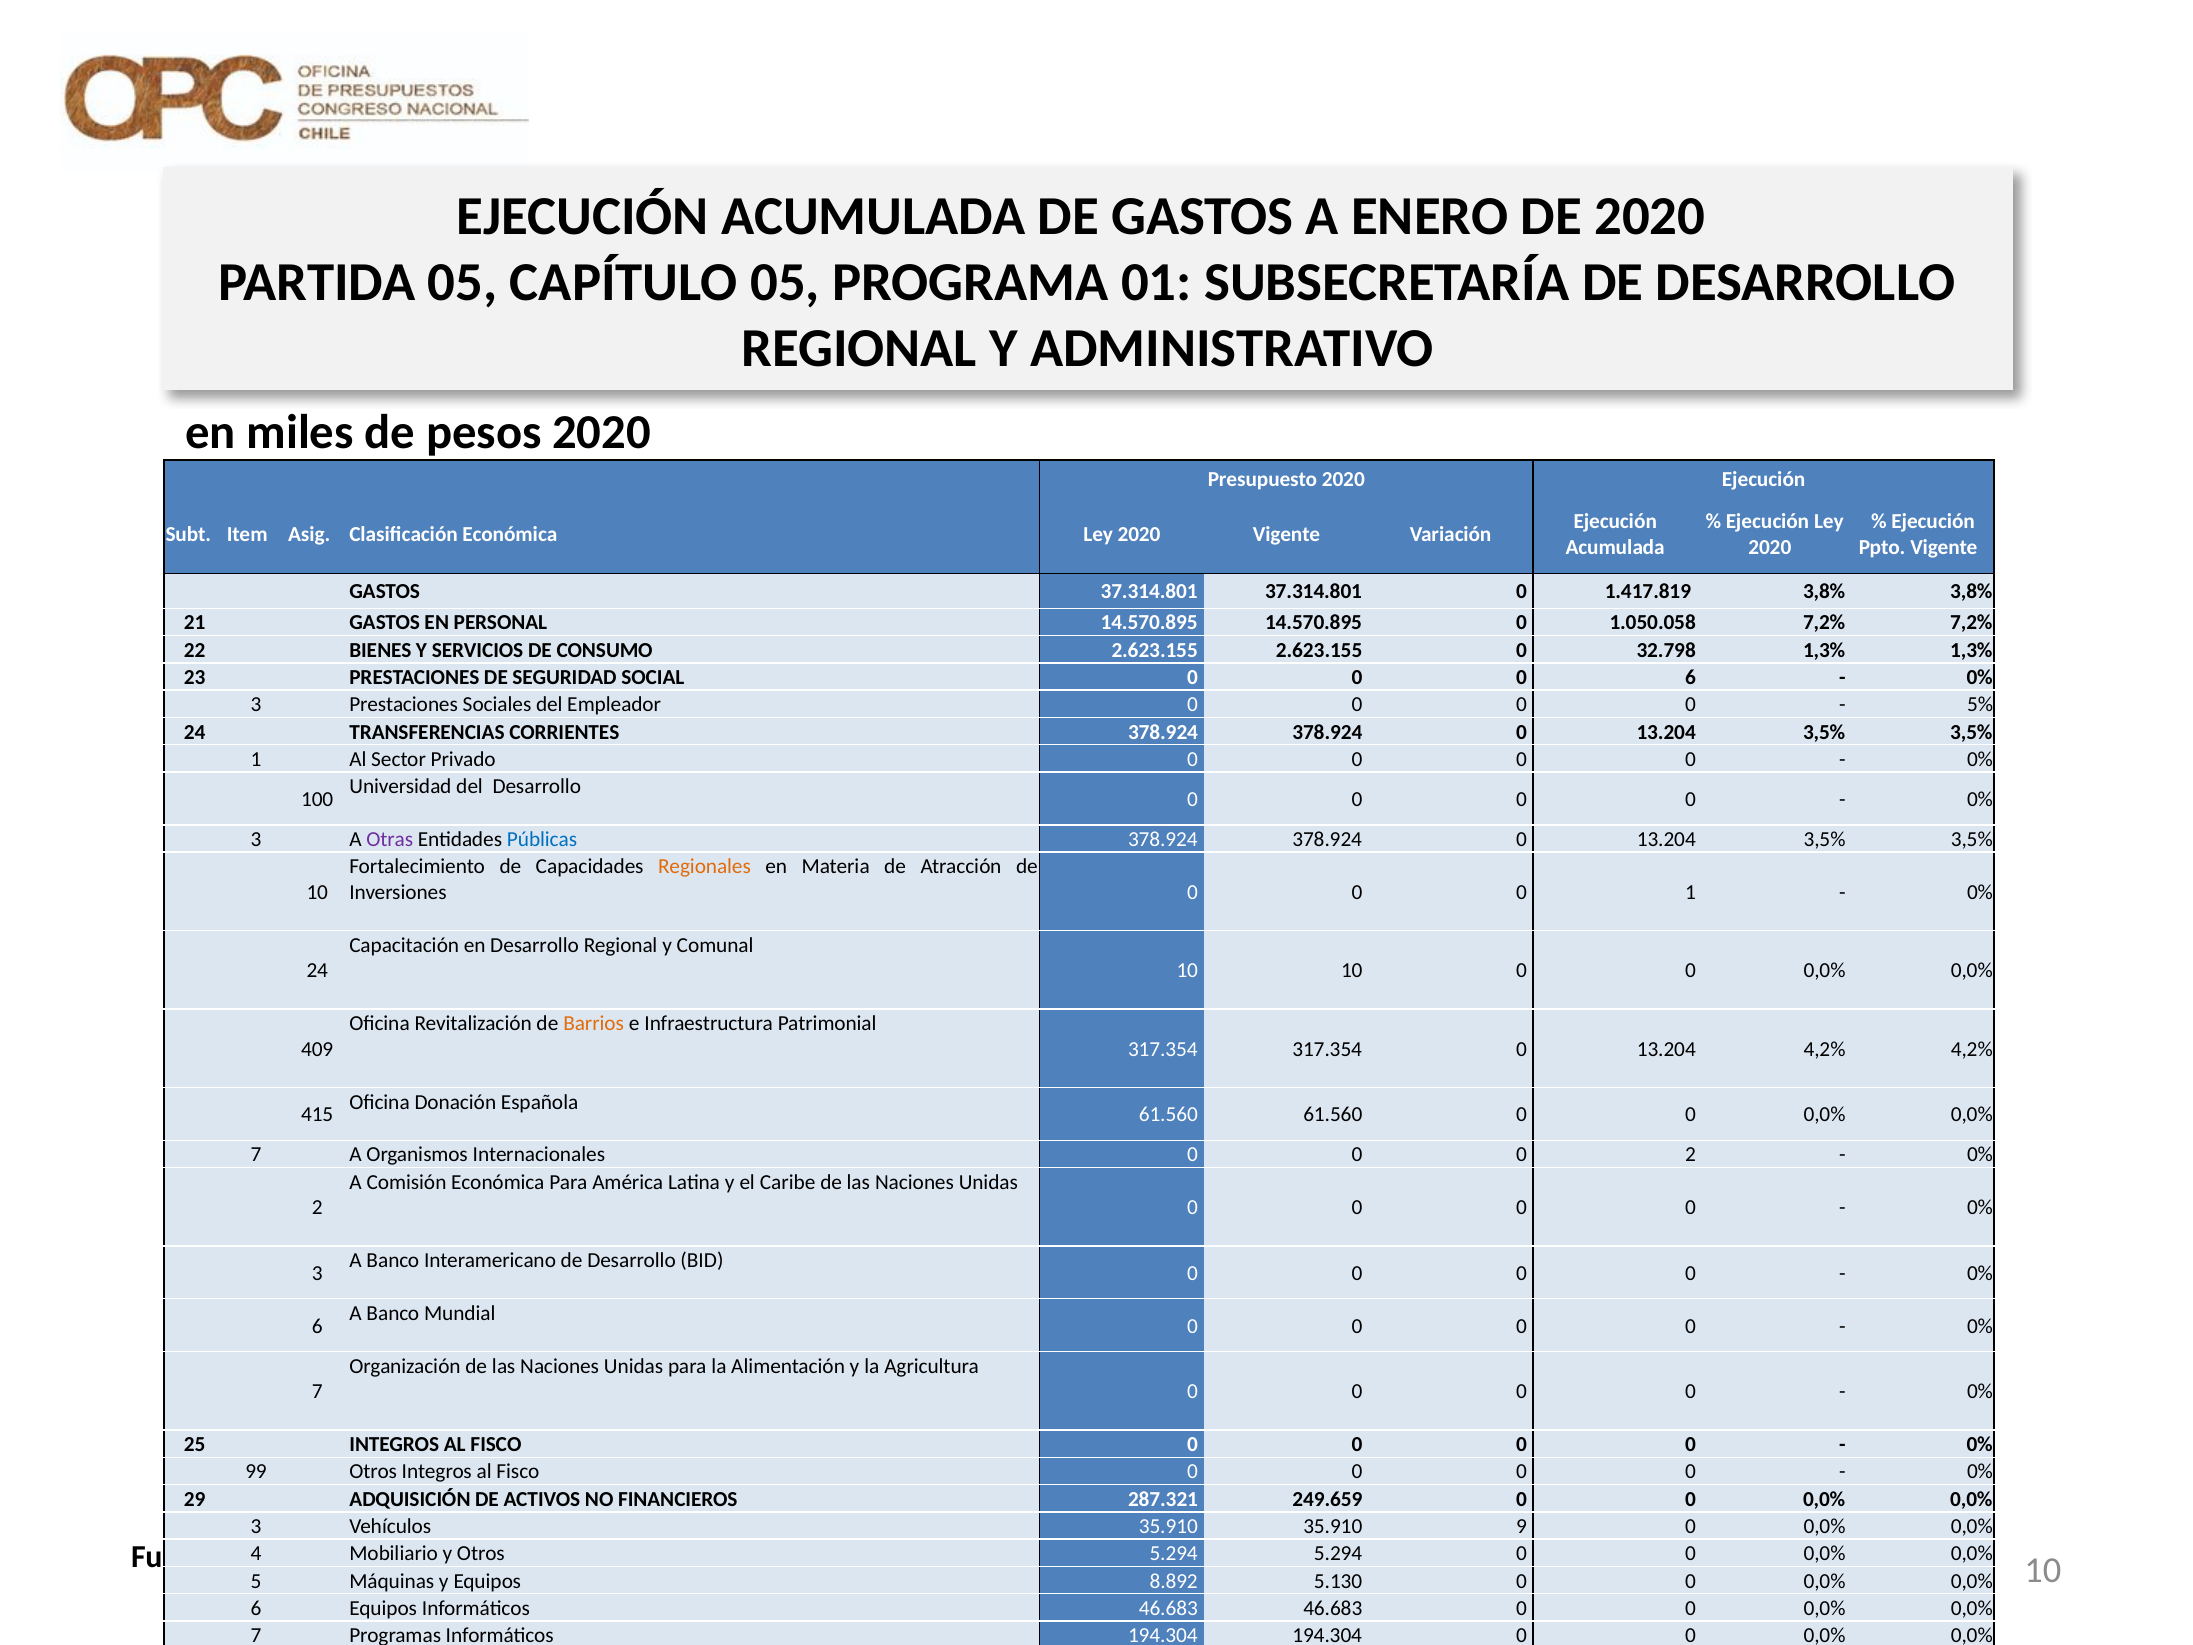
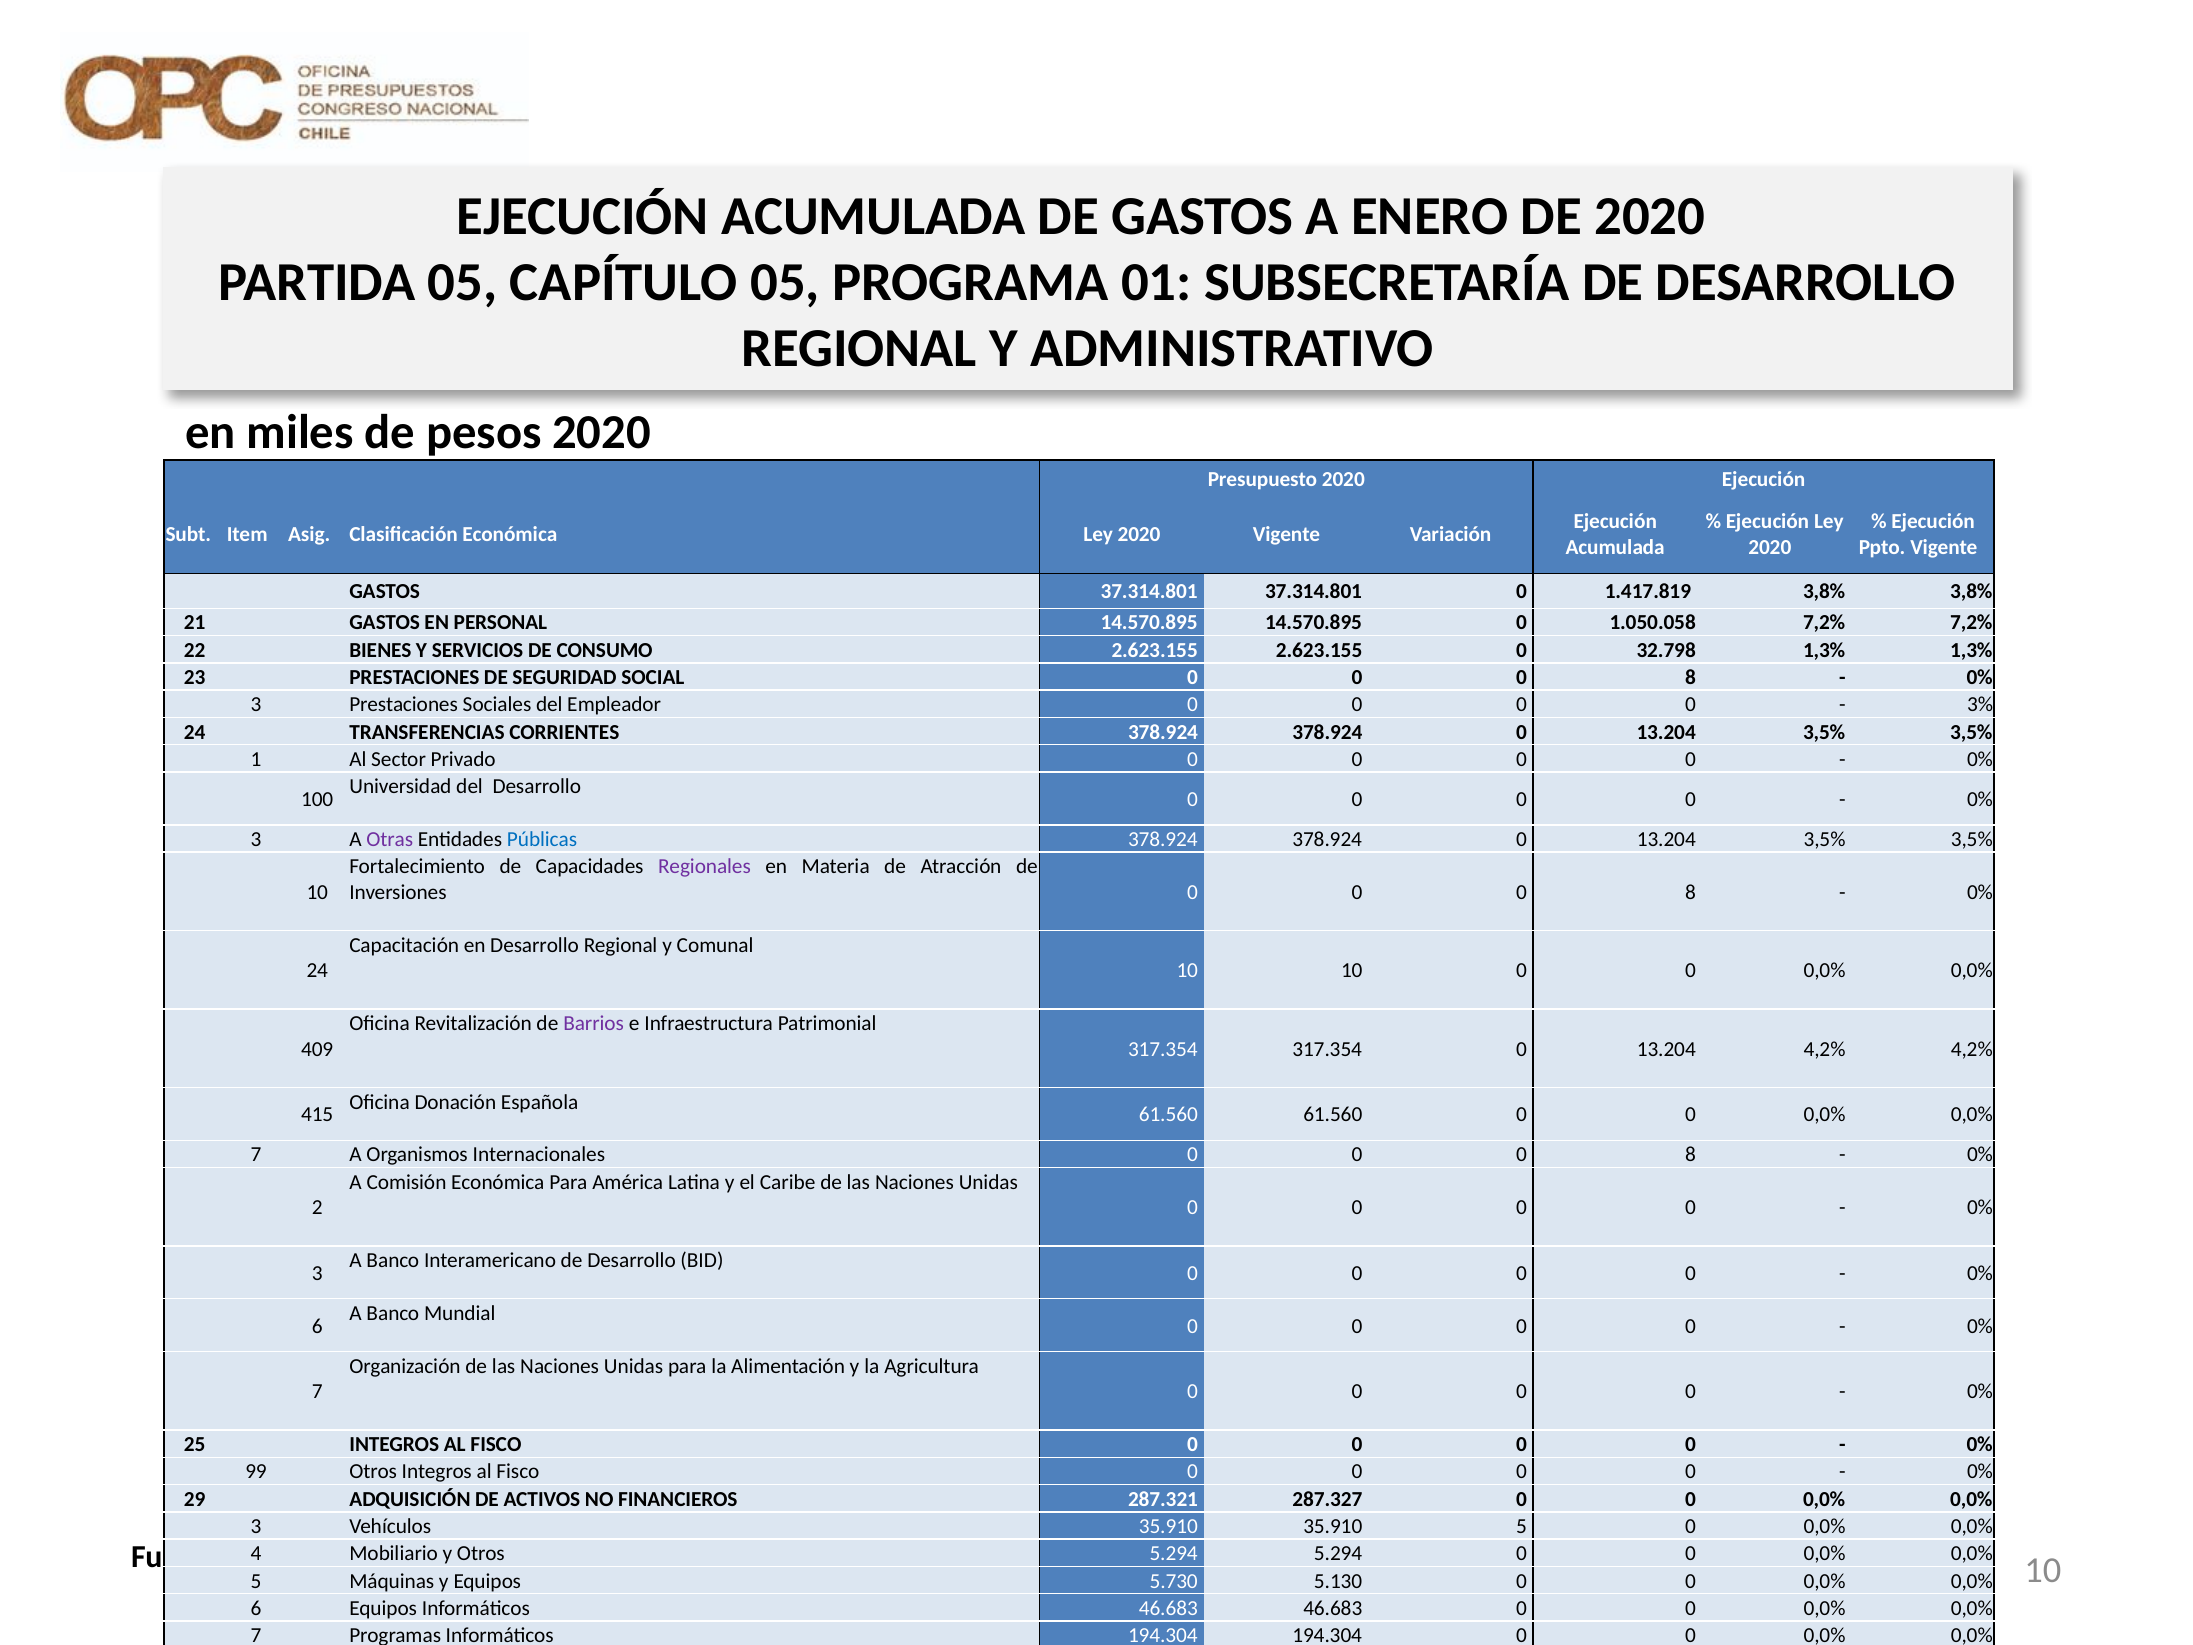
6: 6 -> 8 (1691, 677)
5%: 5% -> 3% (1980, 705)
Regionales colour: orange -> purple (704, 867)
1: 1 -> 8 (1691, 892)
Barrios colour: orange -> purple (594, 1023)
2: 2 -> 8 (1691, 1155)
249.659: 249.659 -> 287.327 (1327, 1499)
35.910 9: 9 -> 5 (1521, 1526)
8.892: 8.892 -> 5.730 (1174, 1581)
